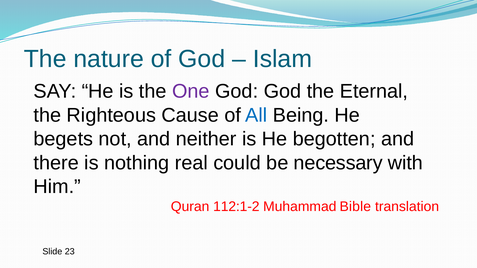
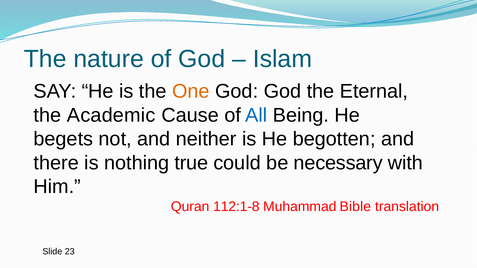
One colour: purple -> orange (191, 91)
Righteous: Righteous -> Academic (111, 115)
real: real -> true (191, 163)
112:1-2: 112:1-2 -> 112:1-8 (236, 207)
